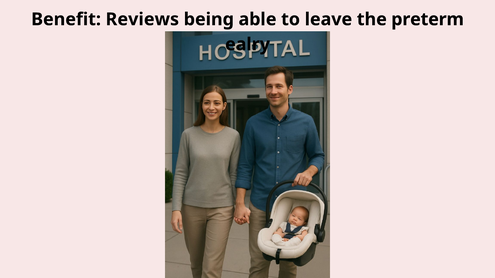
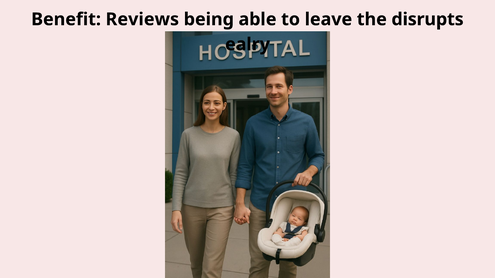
preterm: preterm -> disrupts (428, 19)
